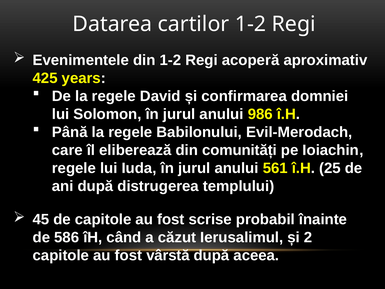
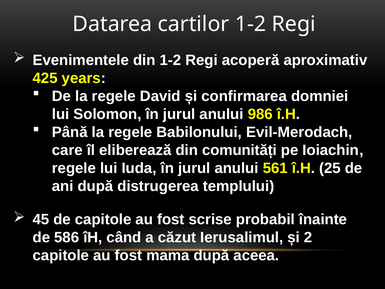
vârstă: vârstă -> mama (168, 255)
